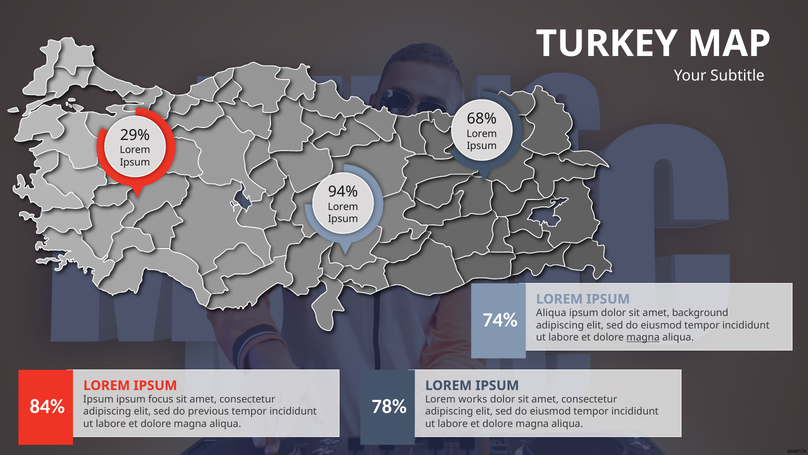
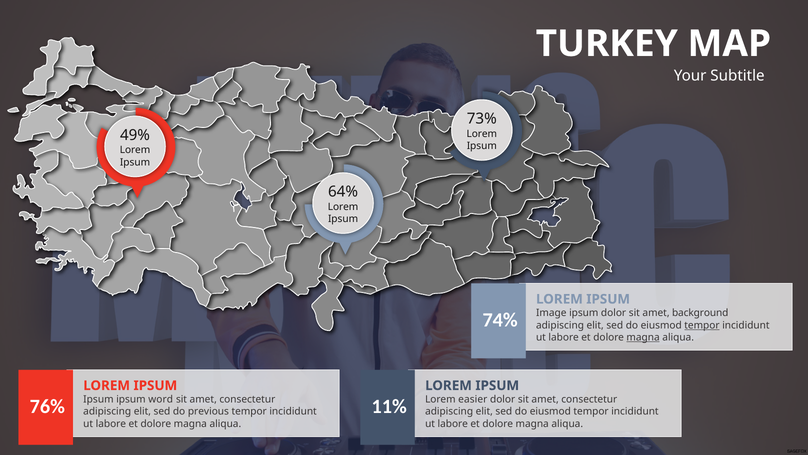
68%: 68% -> 73% (482, 119)
29%: 29% -> 49% (135, 135)
94%: 94% -> 64% (343, 192)
Aliqua: Aliqua -> Image (551, 313)
tempor underline: none -> present (702, 325)
focus: focus -> word (161, 399)
works: works -> easier (473, 399)
84%: 84% -> 76% (47, 406)
78%: 78% -> 11% (389, 406)
